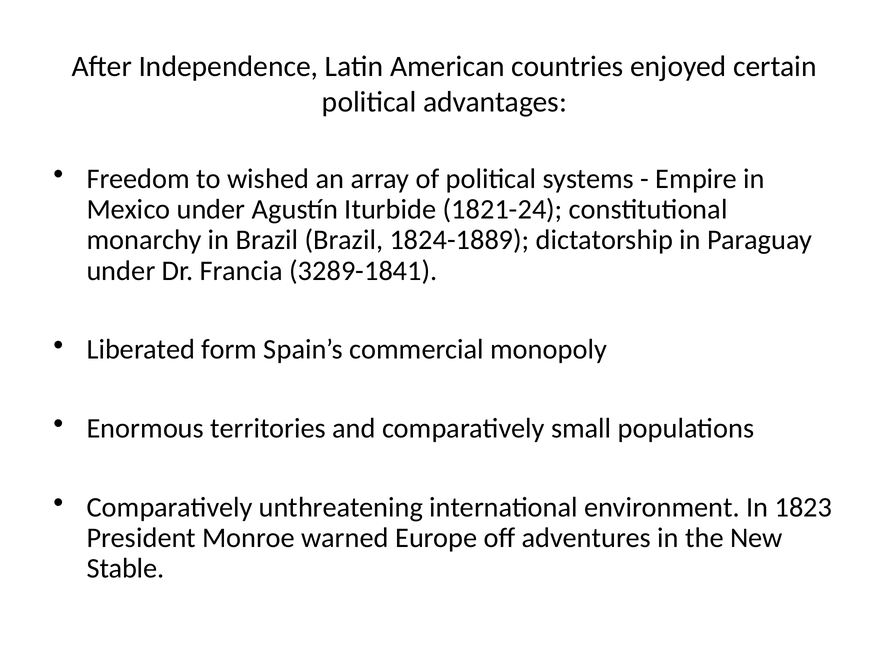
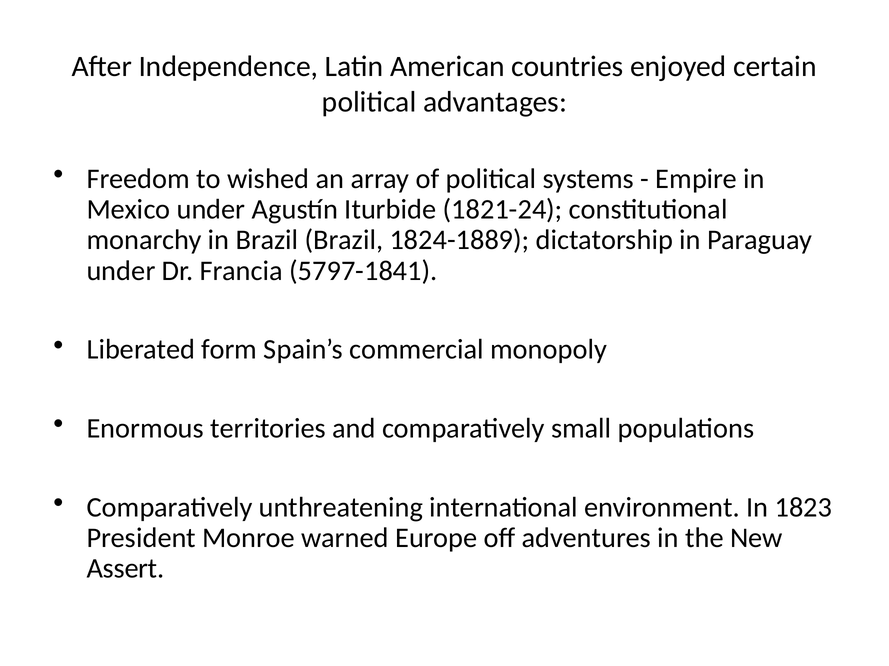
3289-1841: 3289-1841 -> 5797-1841 (363, 271)
Stable: Stable -> Assert (126, 569)
